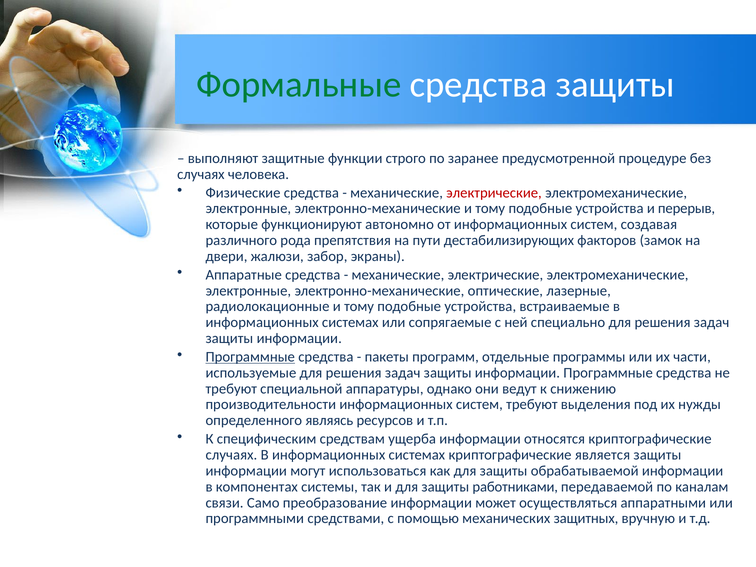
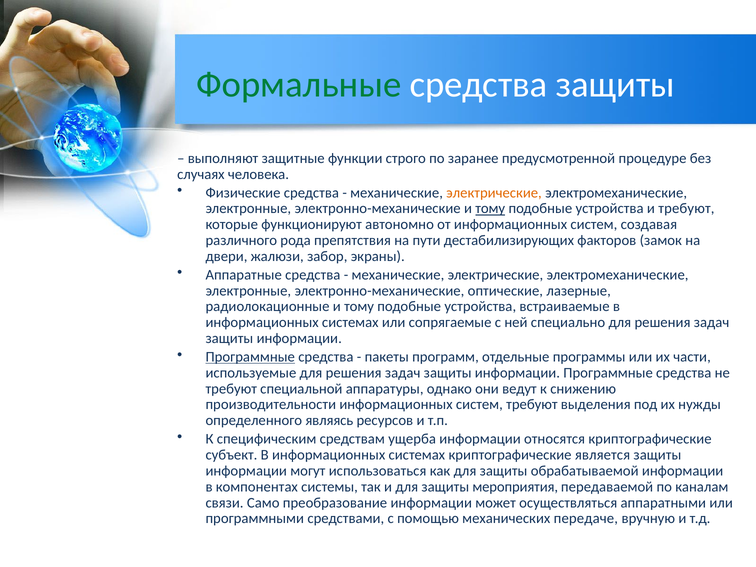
электрические colour: red -> orange (494, 193)
тому underline: none -> present (490, 209)
и перерыв: перерыв -> требуют (686, 209)
случаях: случаях -> субъект (231, 455)
работниками: работниками -> мероприятия (515, 487)
защитных: защитных -> передаче (586, 519)
